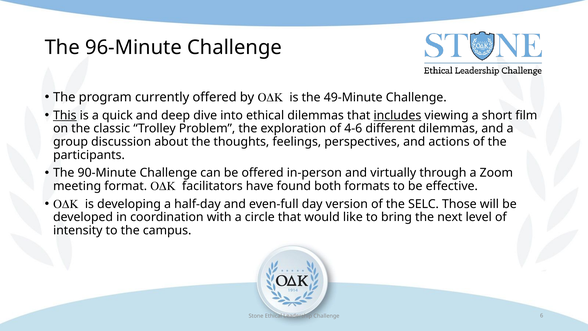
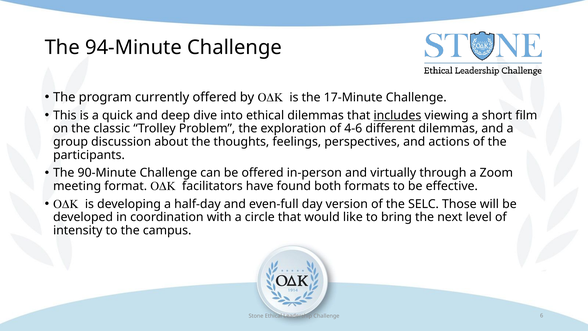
96-Minute: 96-Minute -> 94-Minute (134, 47)
49-Minute: 49-Minute -> 17-Minute (353, 97)
This underline: present -> none (65, 115)
